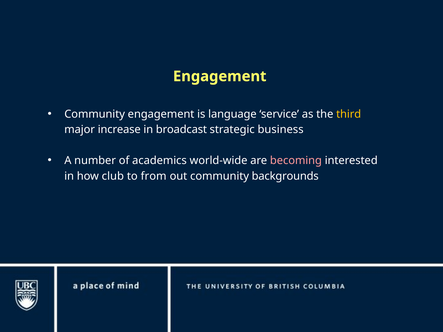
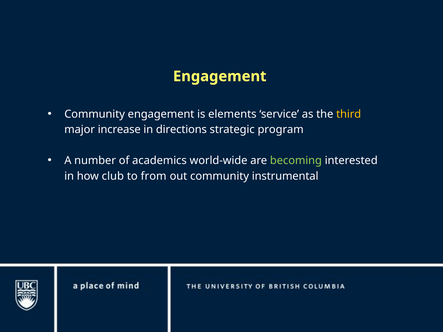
language: language -> elements (232, 114)
broadcast: broadcast -> directions (181, 130)
business: business -> program (281, 130)
becoming colour: pink -> light green (296, 161)
backgrounds: backgrounds -> instrumental (285, 176)
